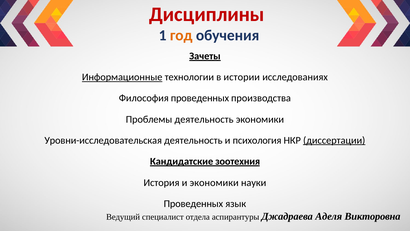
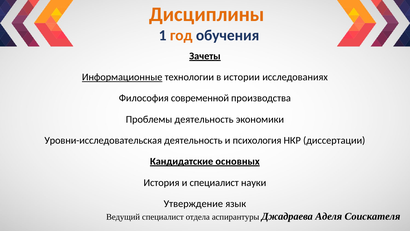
Дисциплины colour: red -> orange (207, 14)
Философия проведенных: проведенных -> современной (200, 98)
диссертации underline: present -> none (334, 140)
зоотехния: зоотехния -> основных (238, 161)
и экономики: экономики -> специалист (214, 182)
Проведенных: Проведенных -> Утверждение (193, 203)
Викторовна: Викторовна -> Соискателя (372, 216)
